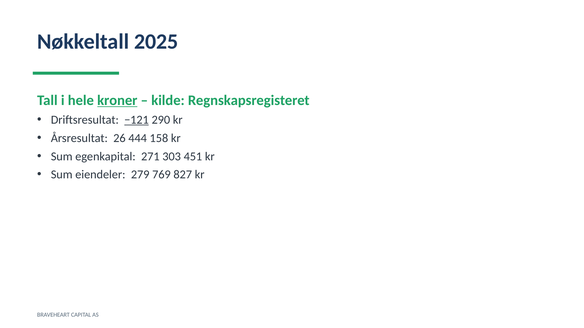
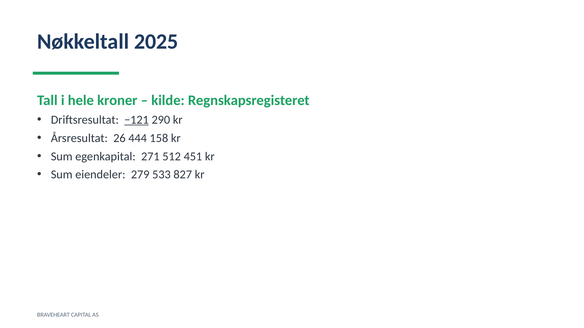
kroner underline: present -> none (117, 101)
303: 303 -> 512 (172, 157)
769: 769 -> 533 (161, 175)
